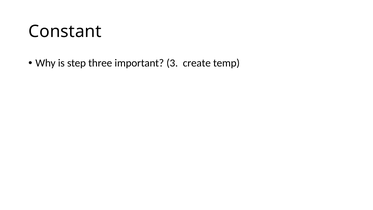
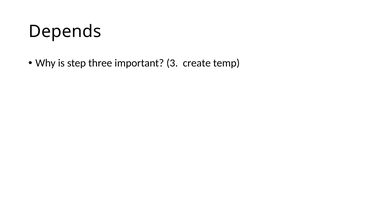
Constant: Constant -> Depends (65, 31)
